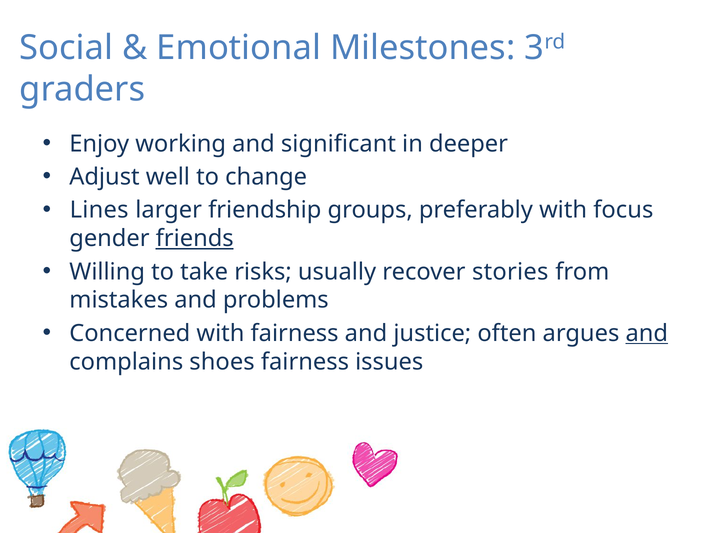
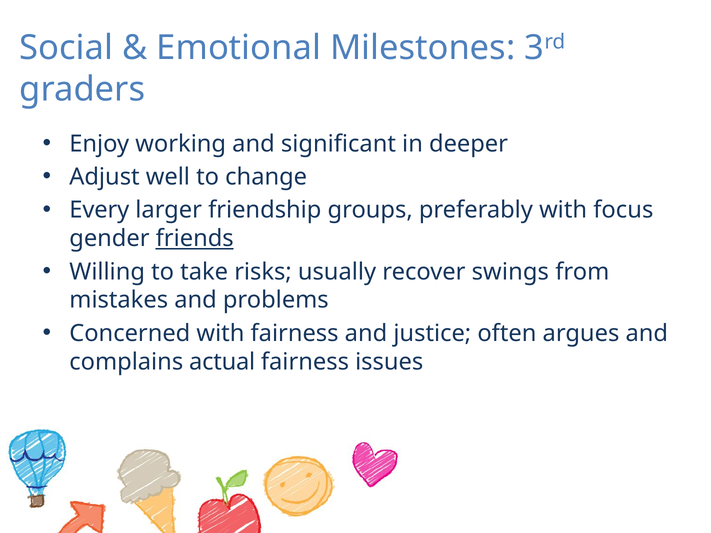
Lines: Lines -> Every (99, 210)
stories: stories -> swings (510, 272)
and underline: present -> none (647, 333)
shoes: shoes -> actual (222, 362)
